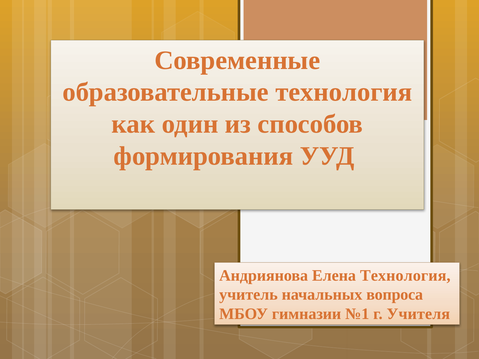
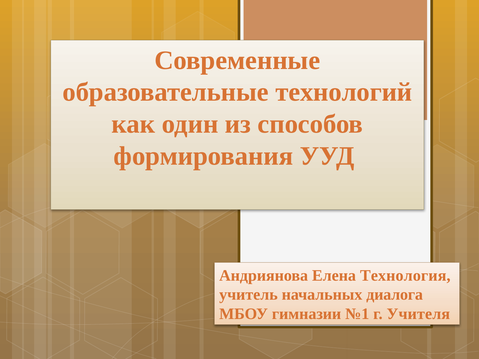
образовательные технология: технология -> технологий (344, 92)
вопроса: вопроса -> диалога (395, 295)
